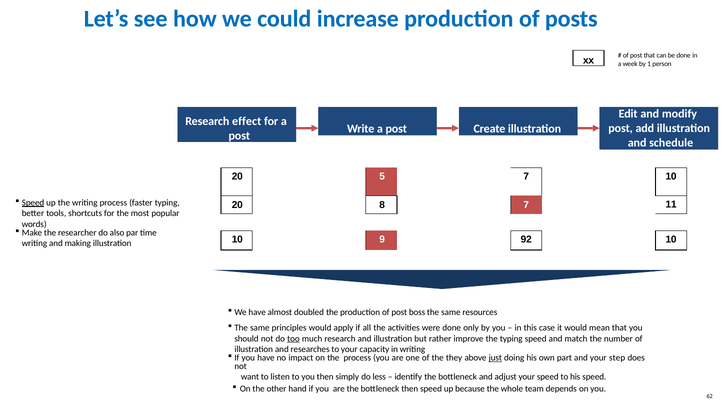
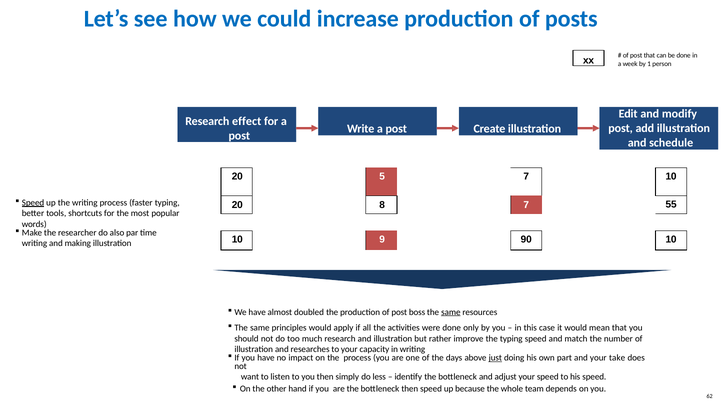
11: 11 -> 55 (671, 205)
92: 92 -> 90 (526, 240)
same underline: none -> present (451, 312)
too underline: present -> none (293, 339)
they: they -> days (454, 358)
step: step -> take (617, 358)
